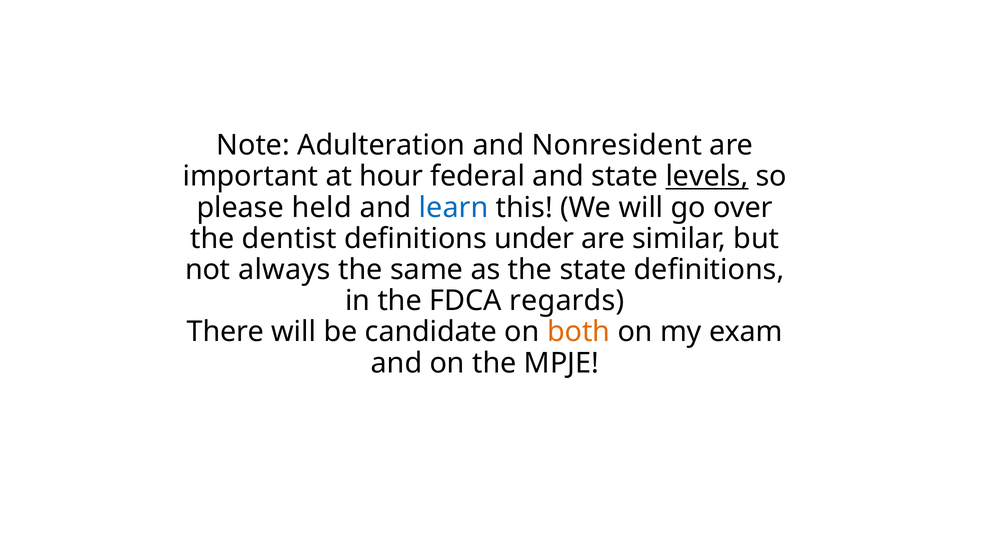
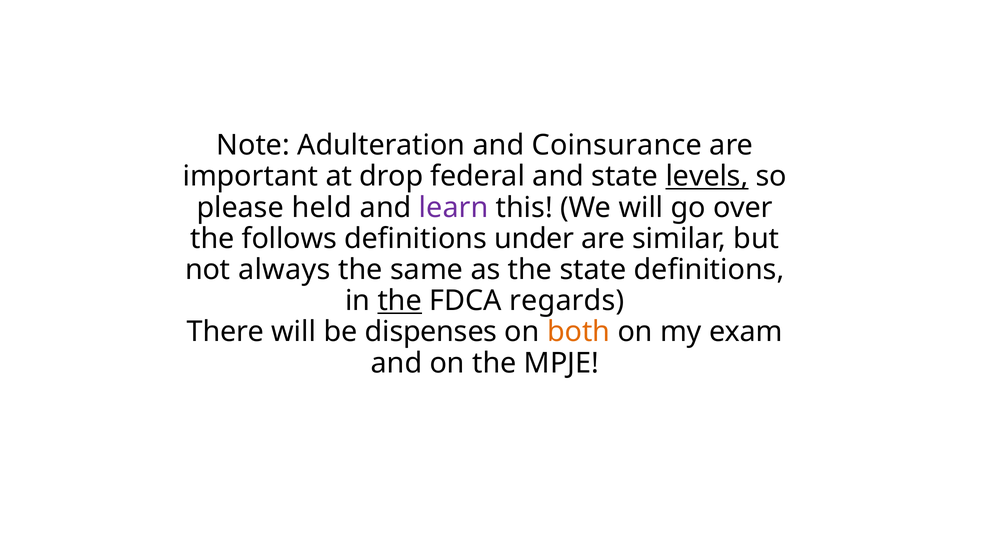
Nonresident: Nonresident -> Coinsurance (617, 145)
hour: hour -> drop (391, 176)
learn colour: blue -> purple (454, 207)
dentist: dentist -> follows (289, 238)
the underline: none -> present (400, 301)
candidate: candidate -> dispenses (431, 332)
